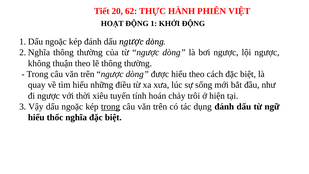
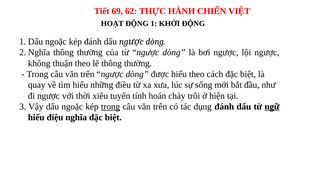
20: 20 -> 69 (117, 11)
PHIÊN: PHIÊN -> CHIẾN (212, 11)
ngữ underline: none -> present (272, 106)
thốc: thốc -> điệu (55, 117)
